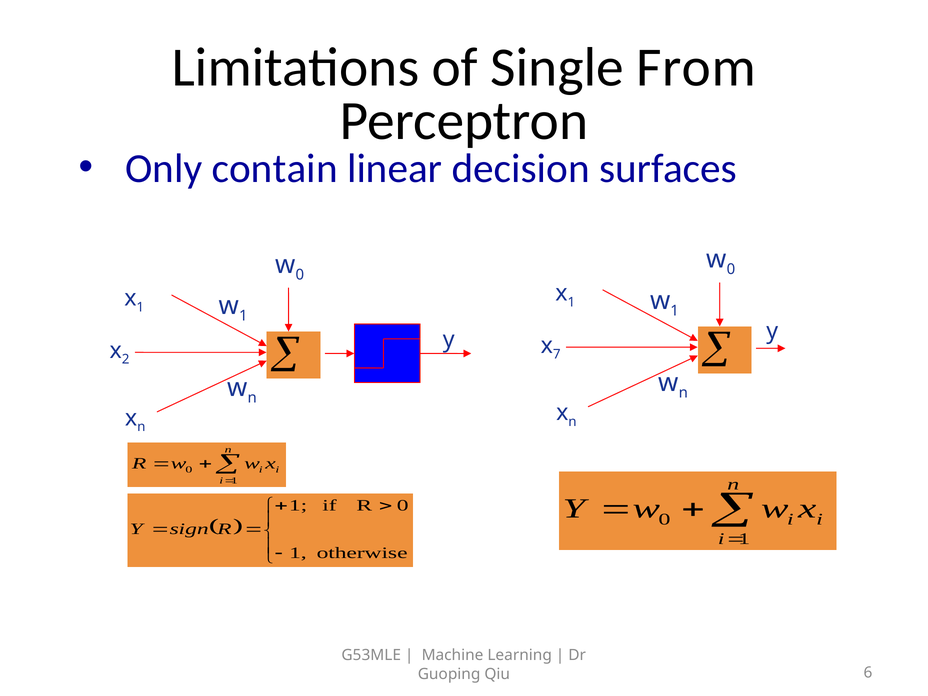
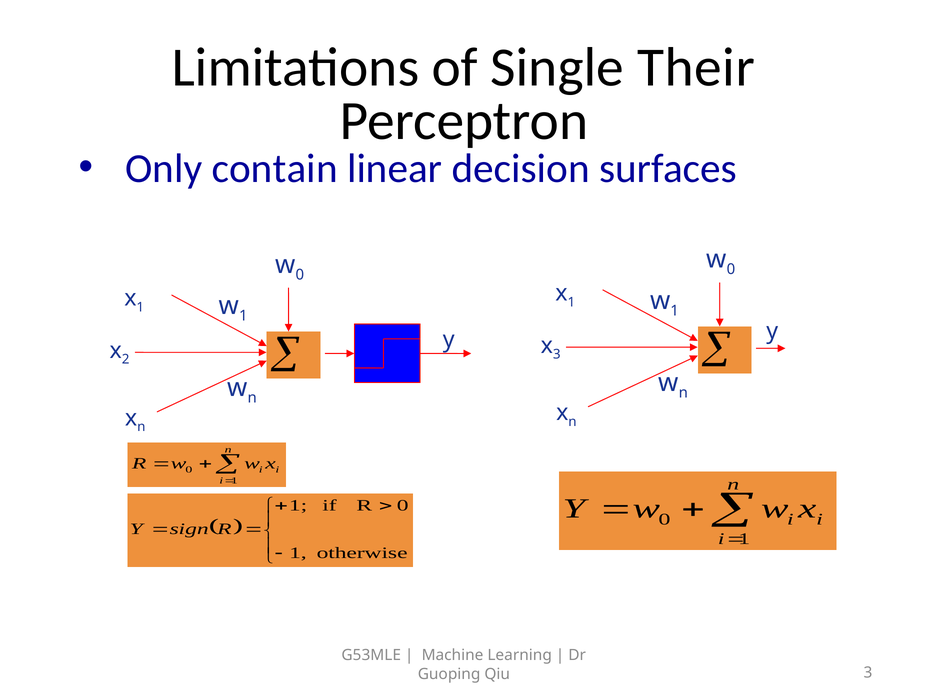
From: From -> Their (696, 68)
7: 7 -> 3 (557, 354)
Qiu 6: 6 -> 3 (868, 673)
